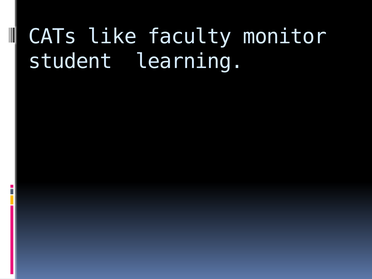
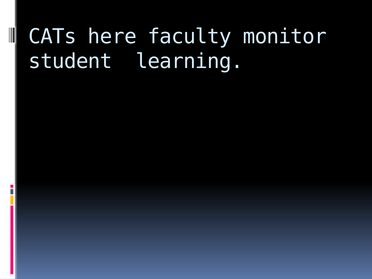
like: like -> here (112, 37)
